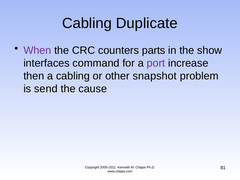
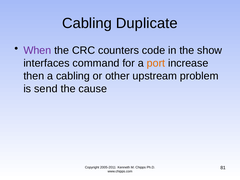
parts: parts -> code (154, 50)
port colour: purple -> orange (156, 63)
snapshot: snapshot -> upstream (155, 76)
